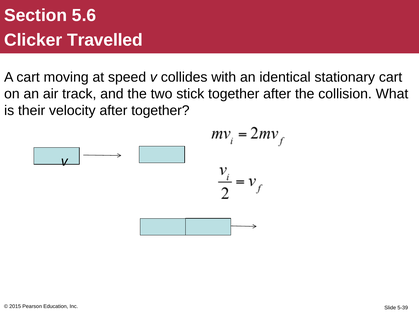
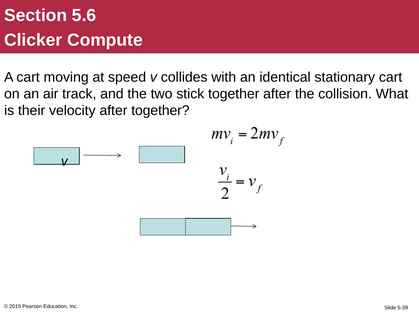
Travelled: Travelled -> Compute (105, 40)
